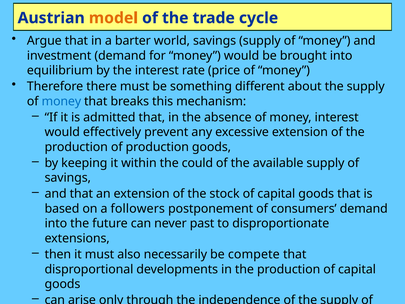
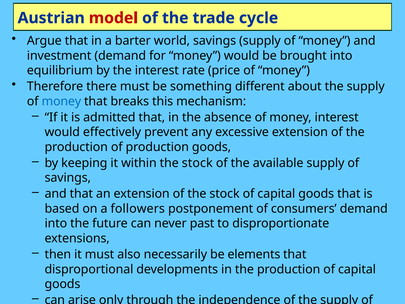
model colour: orange -> red (113, 18)
within the could: could -> stock (197, 163)
compete: compete -> elements (254, 254)
